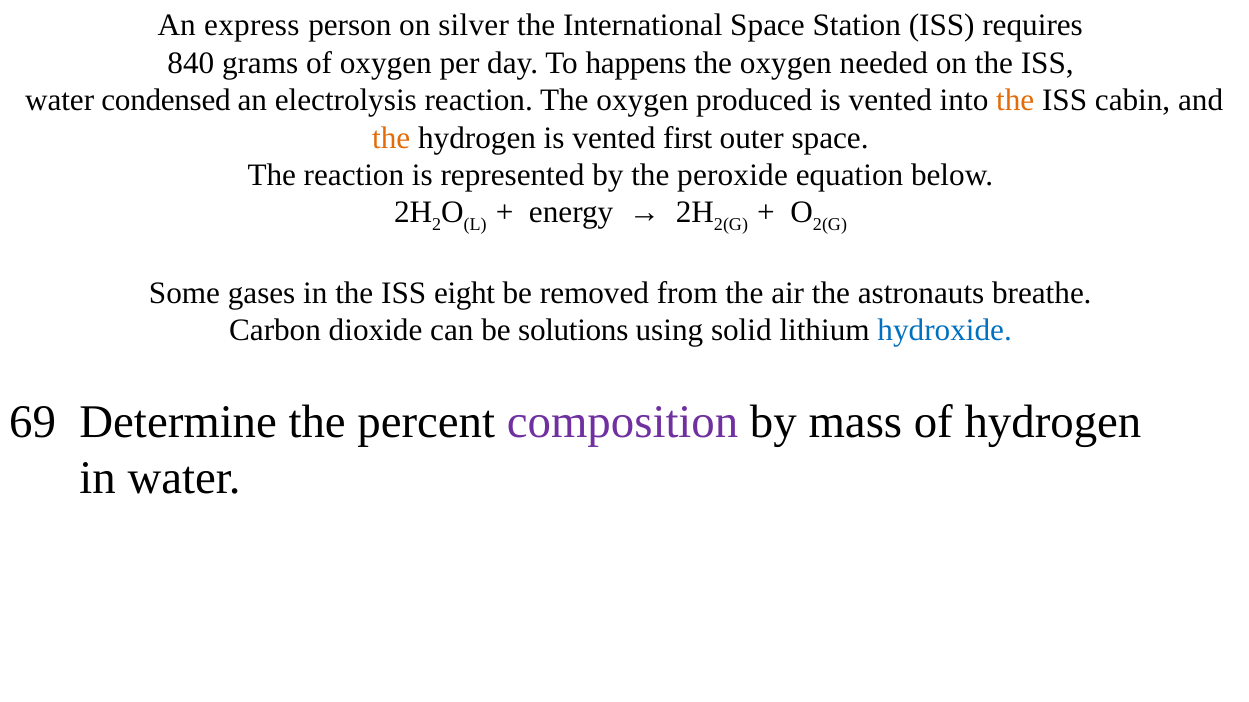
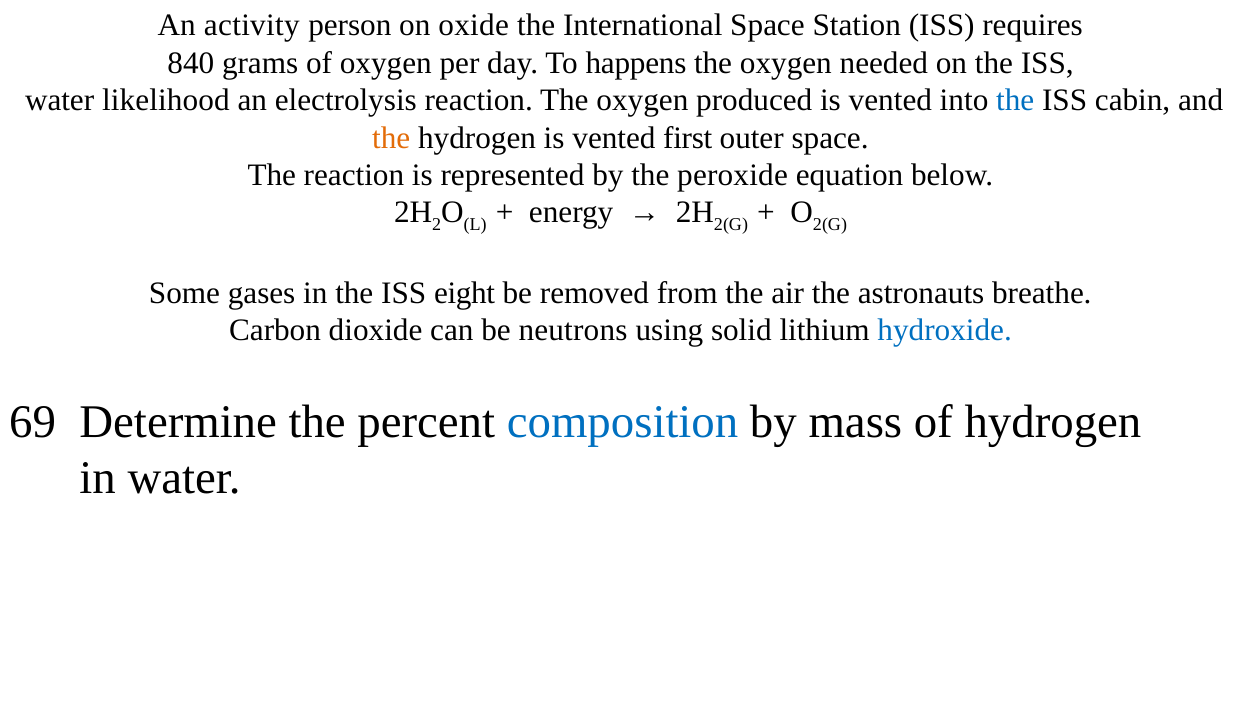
express: express -> activity (252, 26)
silver: silver -> oxide (474, 26)
condensed: condensed -> likelihood (166, 100)
the colour: orange -> blue (1015, 100)
solutions: solutions -> neutrons (573, 330)
composition colour: purple -> blue (623, 422)
